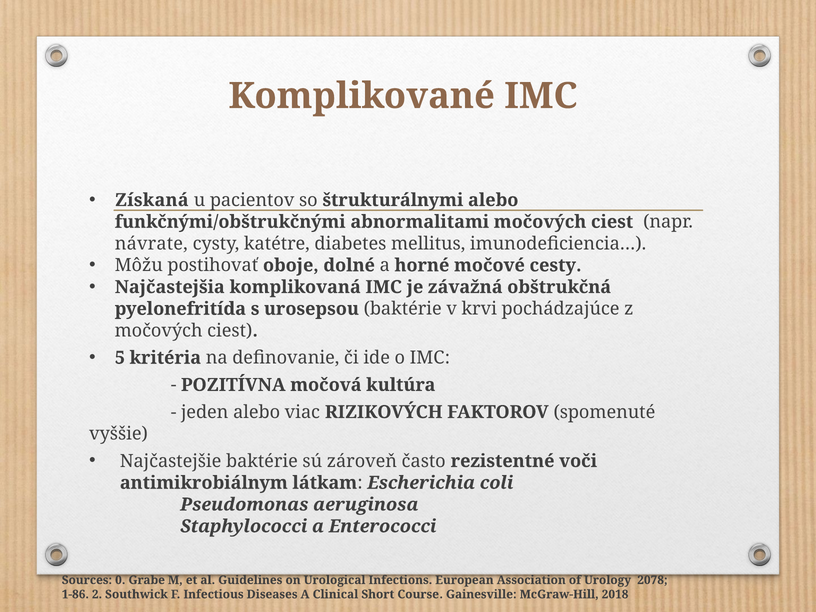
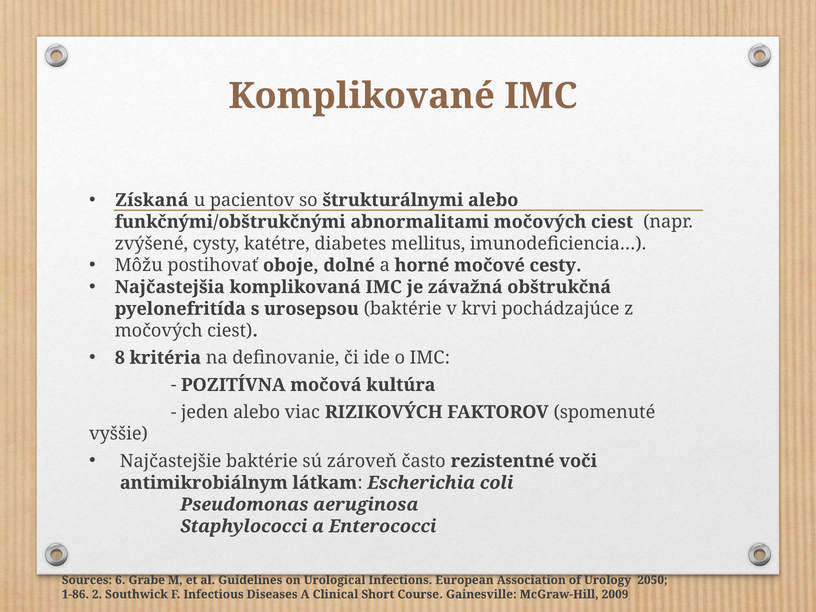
návrate: návrate -> zvýšené (151, 244)
5: 5 -> 8 (120, 358)
0: 0 -> 6 (120, 580)
2078: 2078 -> 2050 (652, 580)
2018: 2018 -> 2009 (615, 594)
